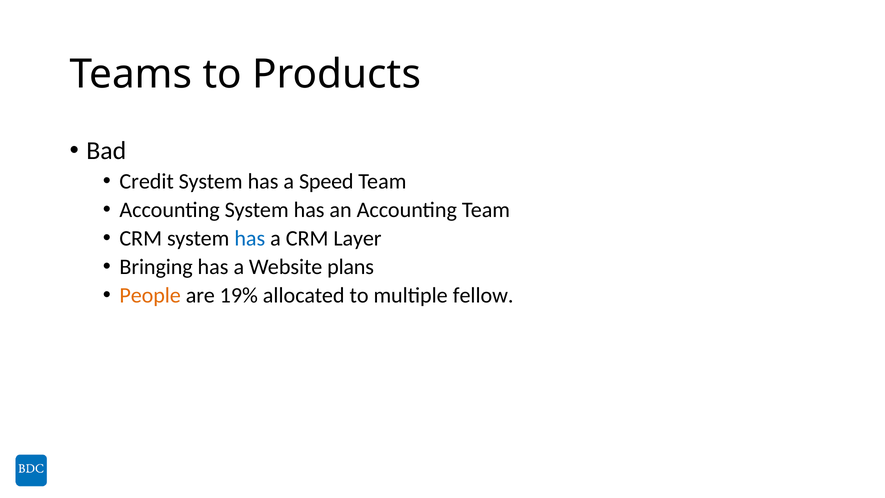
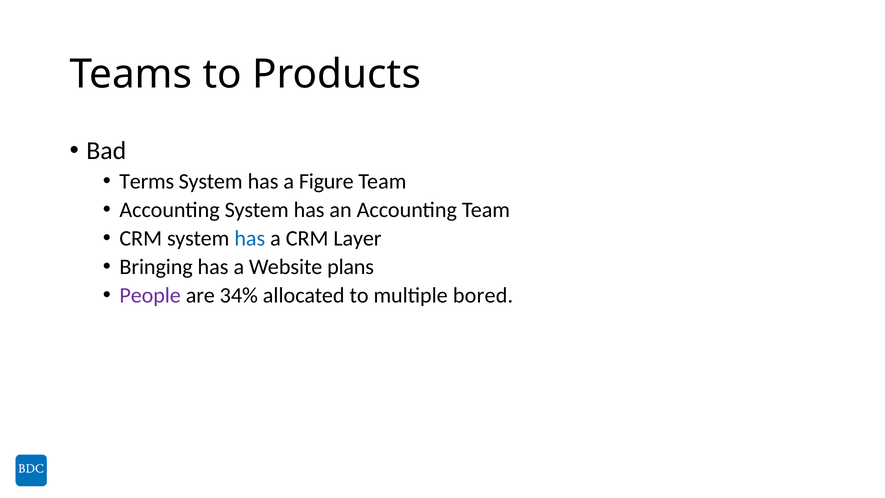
Credit: Credit -> Terms (147, 181)
Speed: Speed -> Figure (326, 181)
People colour: orange -> purple (150, 295)
19%: 19% -> 34% (239, 295)
fellow: fellow -> bored (483, 295)
